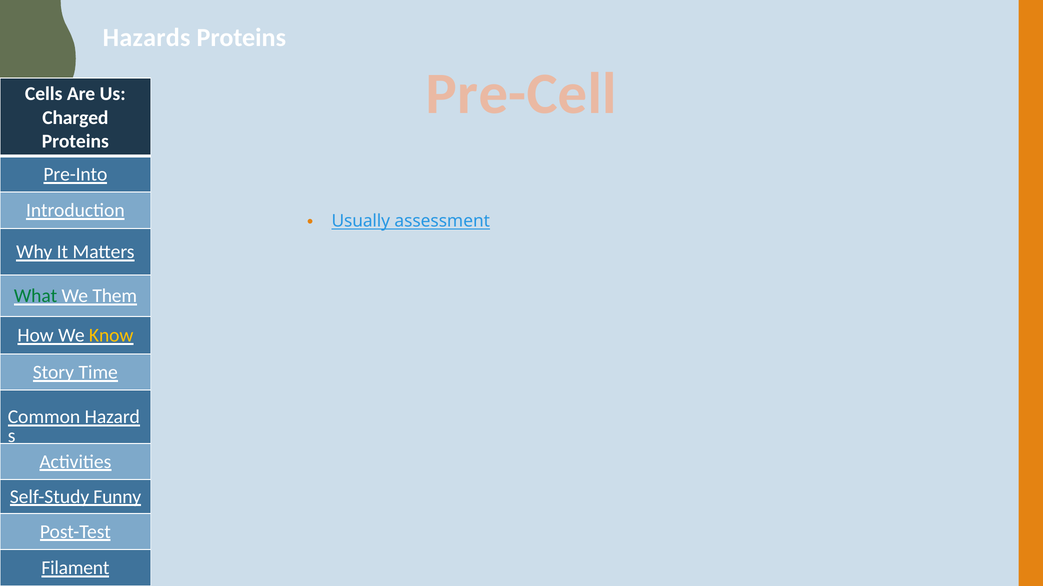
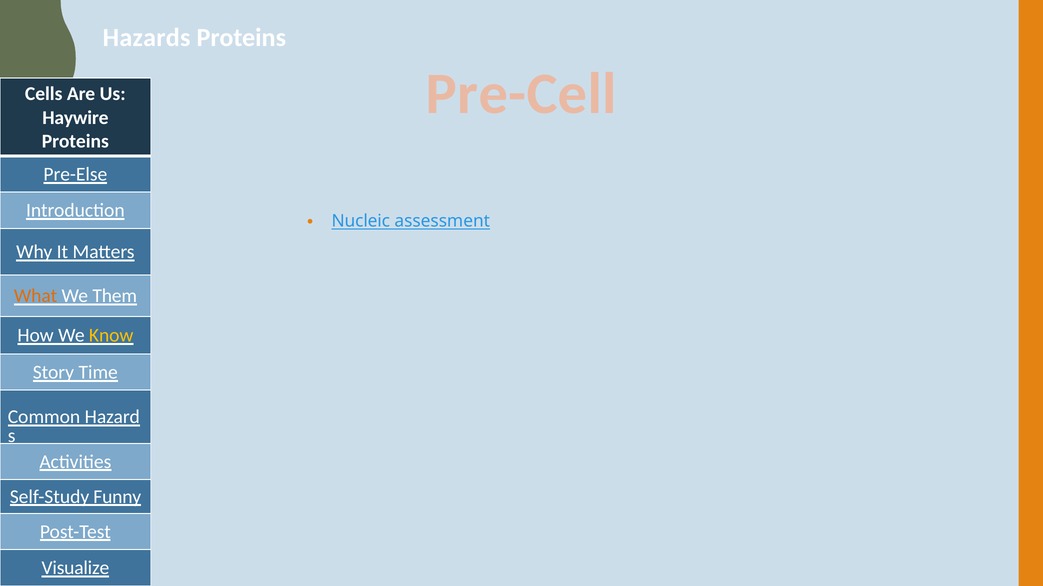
Charged: Charged -> Haywire (75, 118)
Pre-Into: Pre-Into -> Pre-Else (75, 175)
Usually: Usually -> Nucleic (361, 221)
What colour: green -> orange (36, 296)
Filament: Filament -> Visualize (75, 569)
